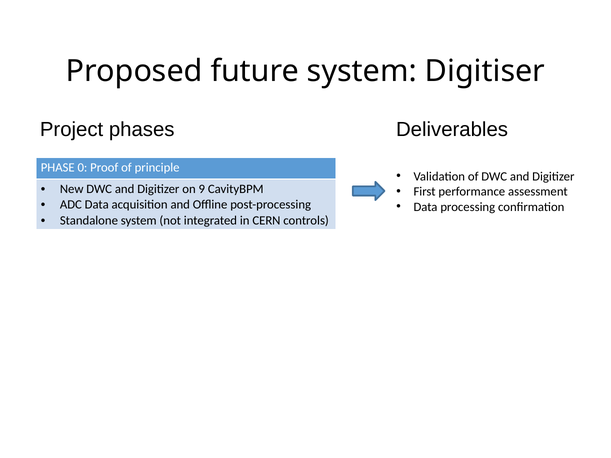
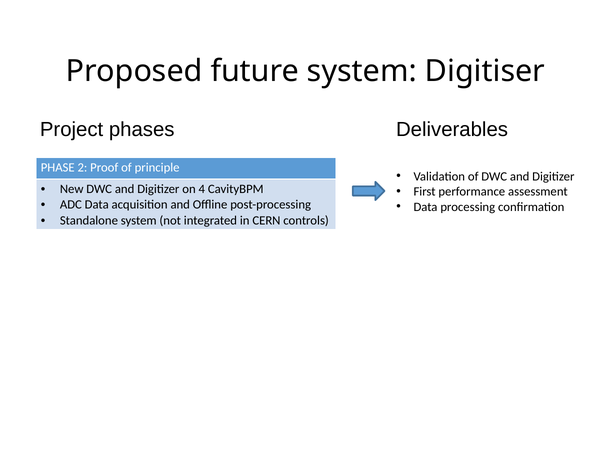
0: 0 -> 2 (82, 168)
9: 9 -> 4 (202, 189)
